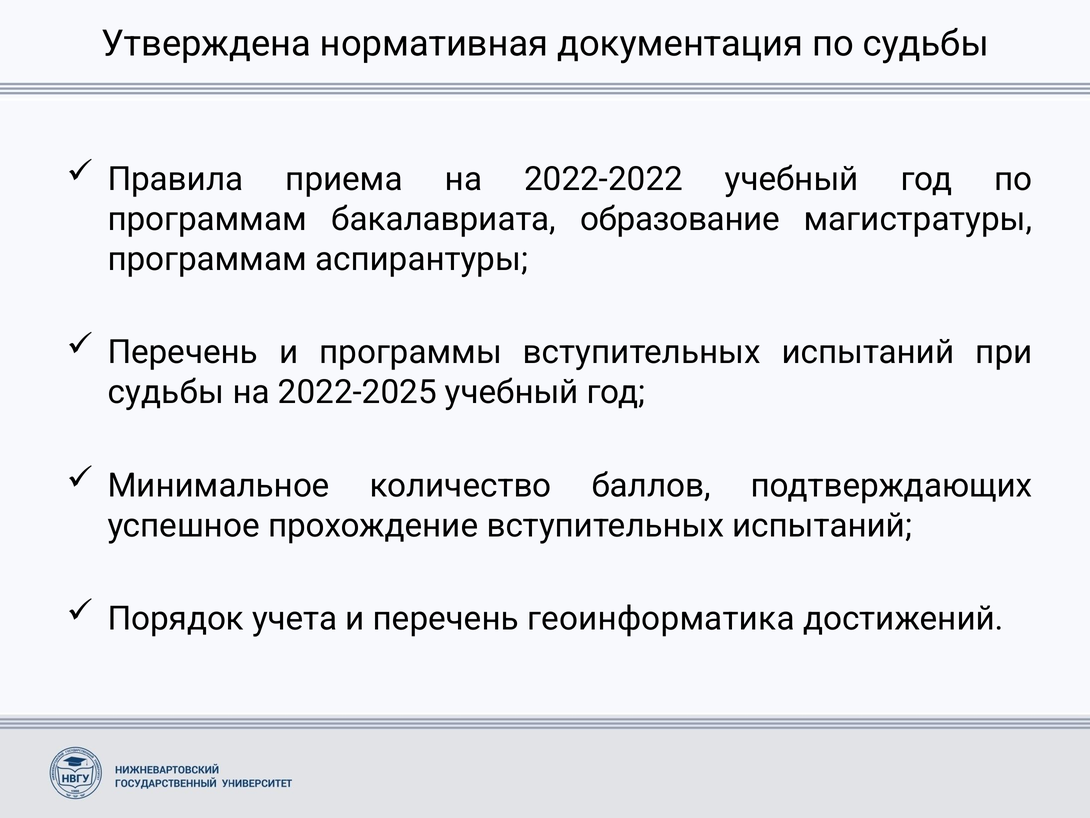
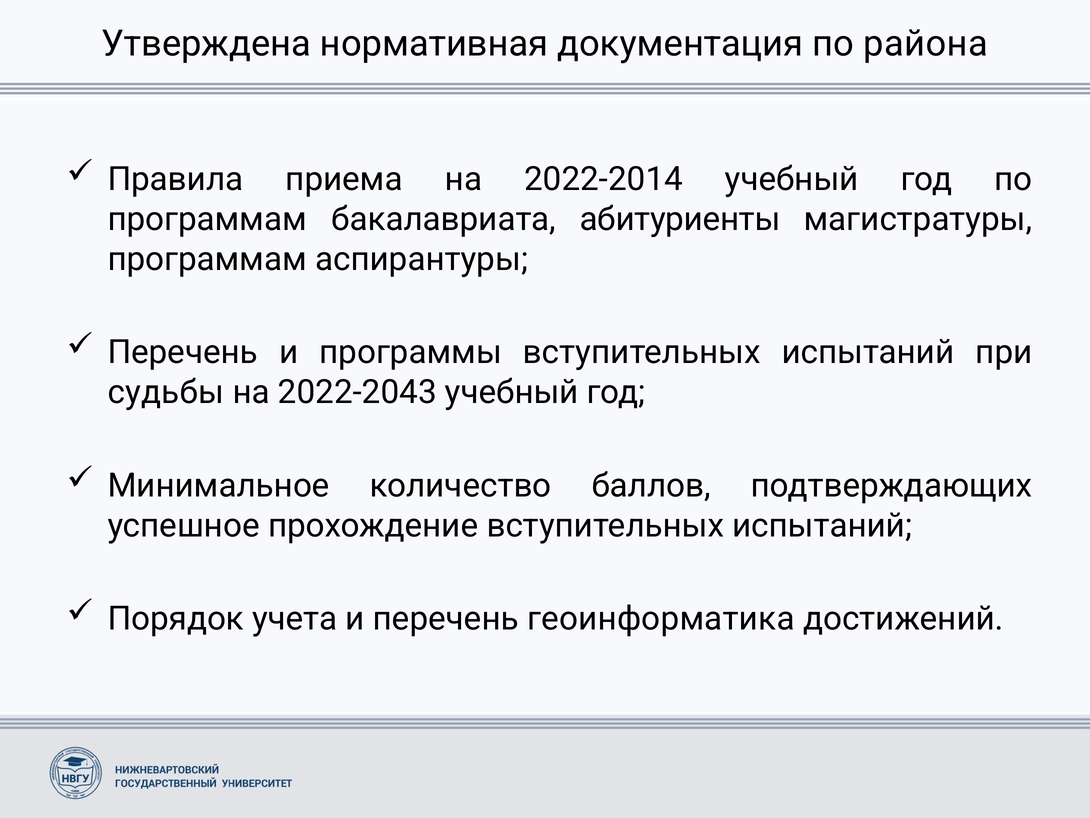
по судьбы: судьбы -> района (926, 44)
2022-2022: 2022-2022 -> 2022-2014 (604, 179)
образование: образование -> абитуриенты (680, 219)
2022-2025: 2022-2025 -> 2022-2043 (357, 392)
